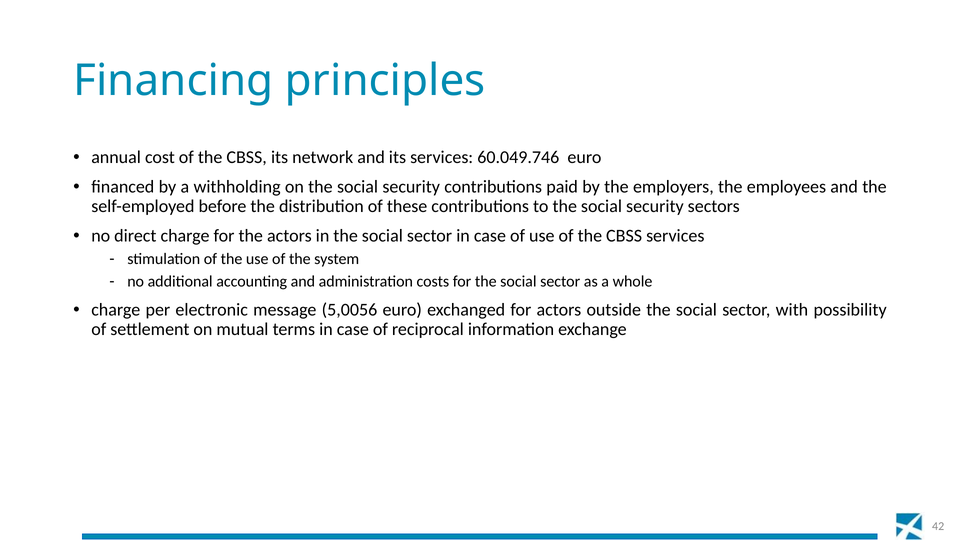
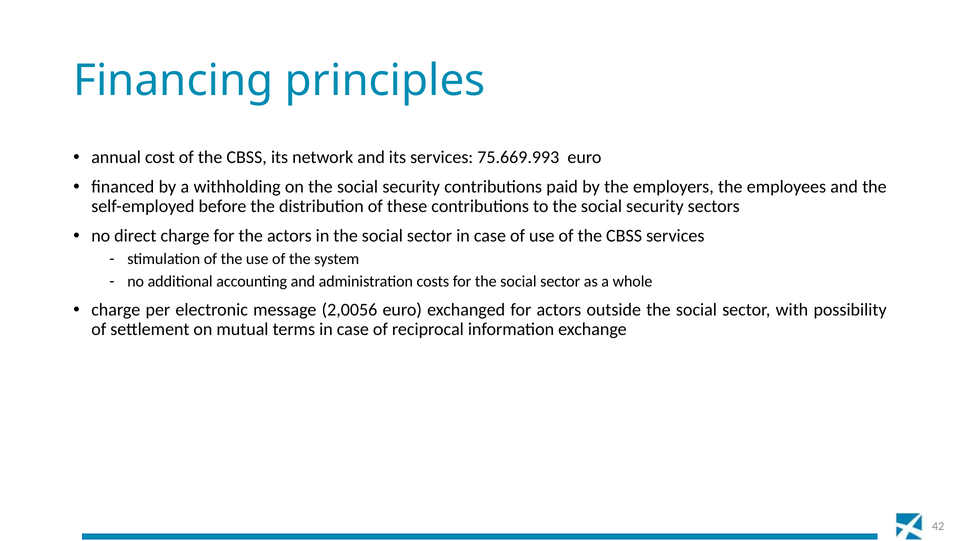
60.049.746: 60.049.746 -> 75.669.993 (518, 157)
5,0056: 5,0056 -> 2,0056 (350, 310)
